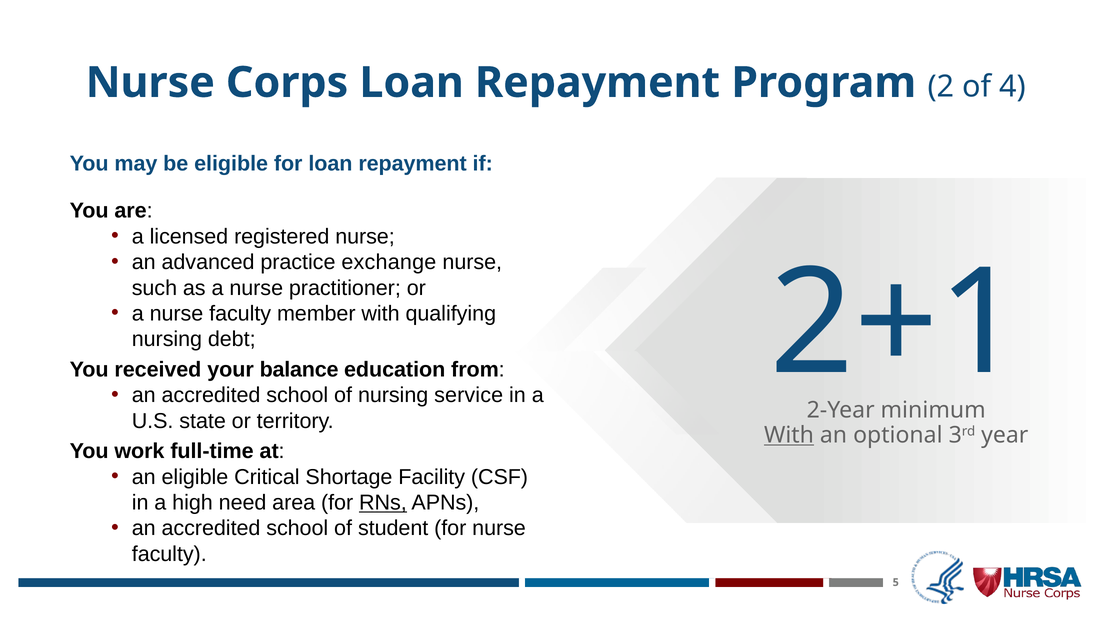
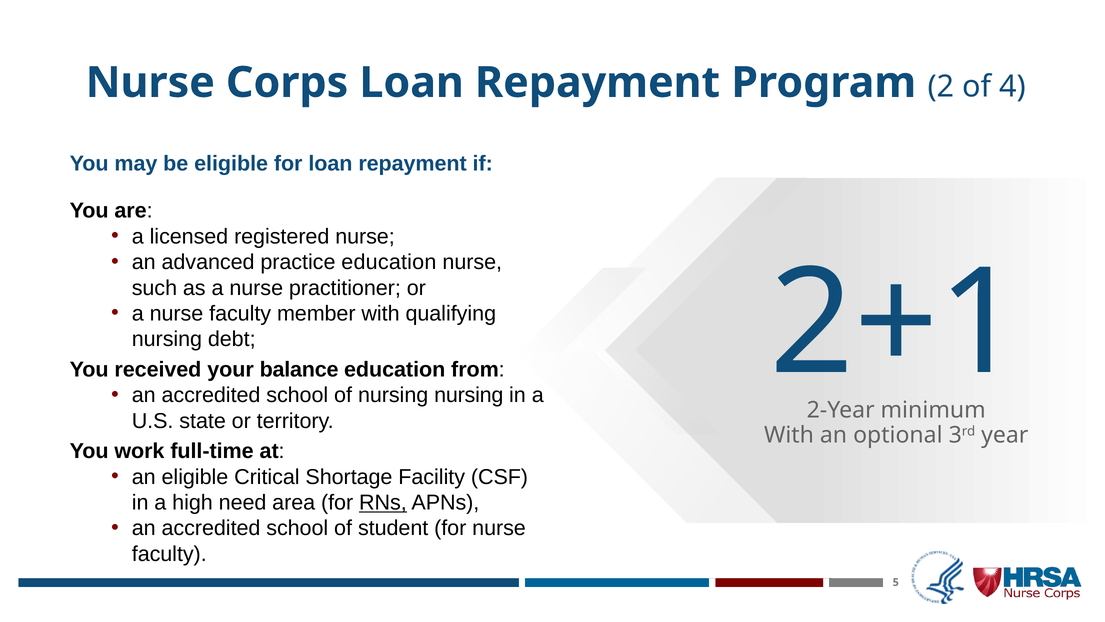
practice exchange: exchange -> education (389, 262)
nursing service: service -> nursing (469, 395)
With underline: present -> none (789, 435)
